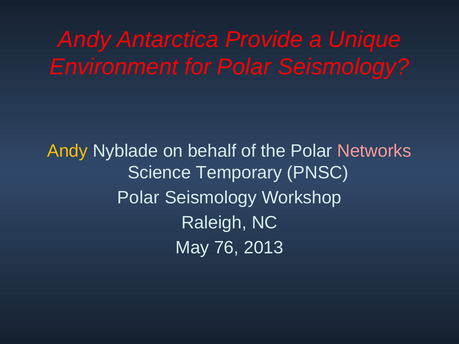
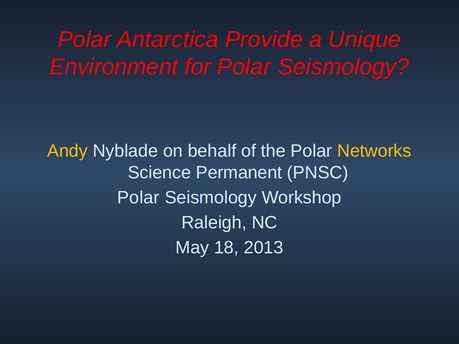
Andy: Andy -> Polar (84, 39)
Networks colour: pink -> yellow (374, 151)
Temporary: Temporary -> Permanent (239, 173)
76: 76 -> 18 (226, 248)
